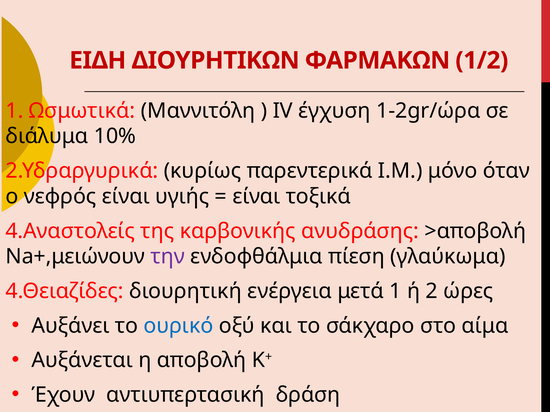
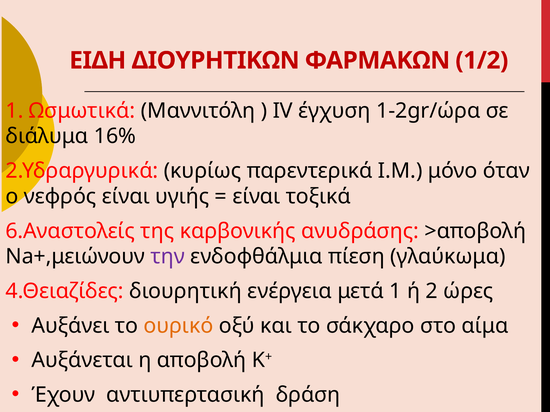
10%: 10% -> 16% (115, 136)
4.Αναστολείς: 4.Αναστολείς -> 6.Αναστολείς (70, 231)
ουρικό colour: blue -> orange (178, 326)
